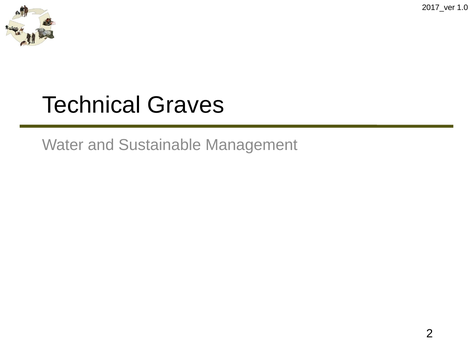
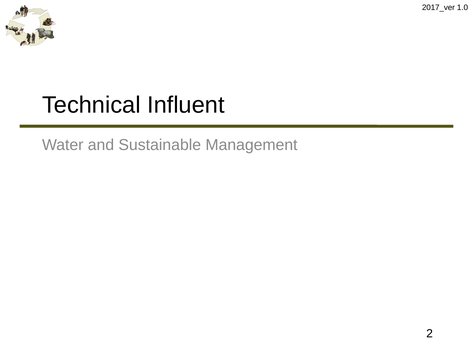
Graves: Graves -> Influent (186, 105)
